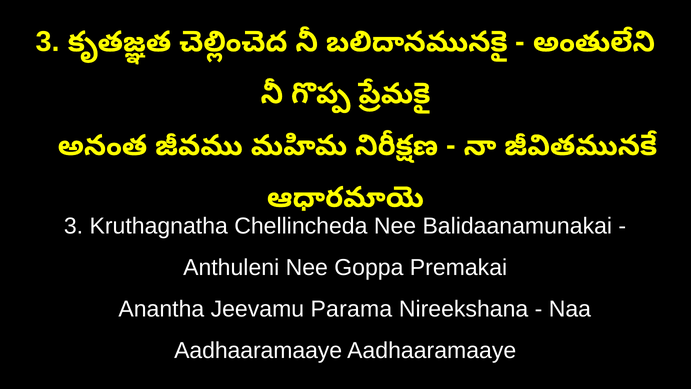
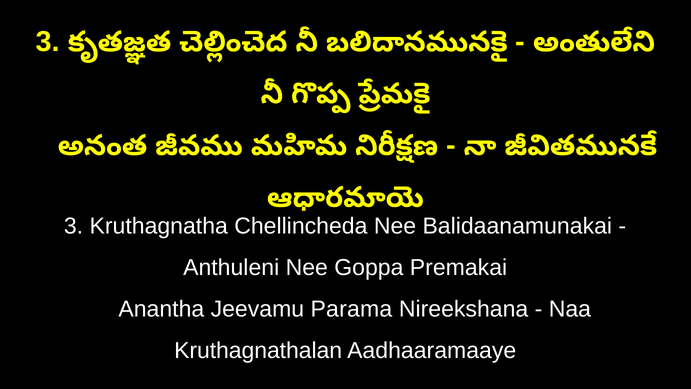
Aadhaaramaaye: Aadhaaramaaye -> Kruthagnathalan (258, 351)
